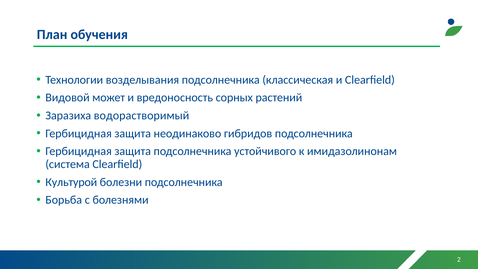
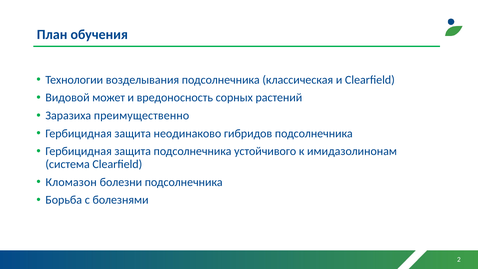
водорастворимый: водорастворимый -> преимущественно (142, 116)
Культурой: Культурой -> Кломазон (71, 182)
